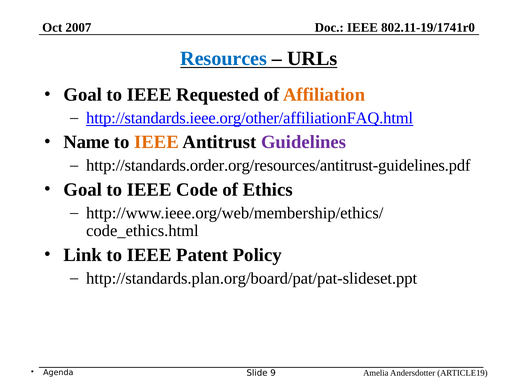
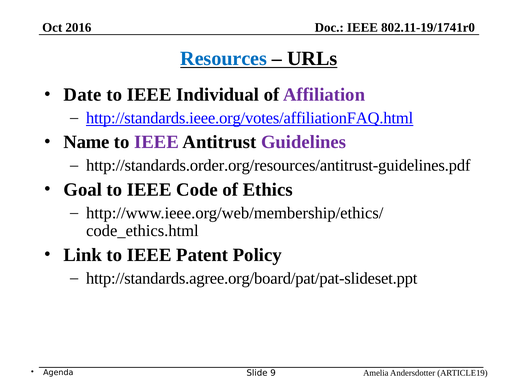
2007: 2007 -> 2016 (78, 28)
Goal: Goal -> Date (83, 95)
Requested: Requested -> Individual (218, 95)
Affiliation colour: orange -> purple (324, 95)
http://standards.ieee.org/other/affiliationFAQ.html: http://standards.ieee.org/other/affiliationFAQ.html -> http://standards.ieee.org/votes/affiliationFAQ.html (250, 118)
IEEE colour: orange -> purple (156, 142)
http://standards.plan.org/board/pat/pat-slideset.ppt: http://standards.plan.org/board/pat/pat-slideset.ppt -> http://standards.agree.org/board/pat/pat-slideset.ppt (252, 278)
